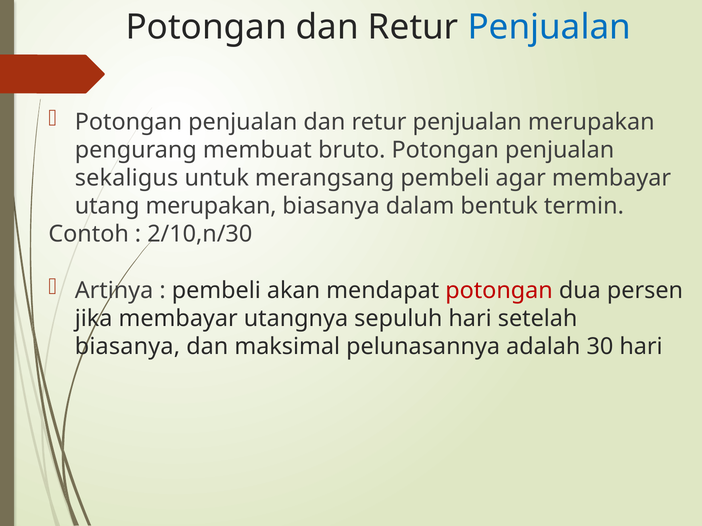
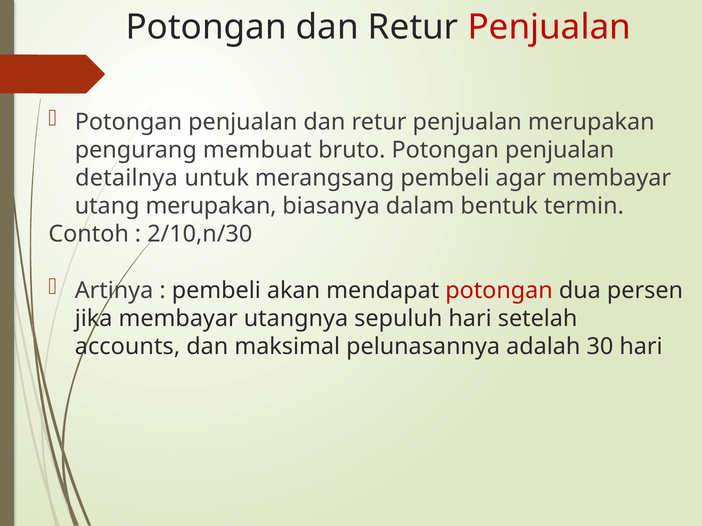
Penjualan colour: blue -> red (549, 27)
sekaligus: sekaligus -> detailnya (127, 178)
biasanya: biasanya -> accounts (127, 347)
